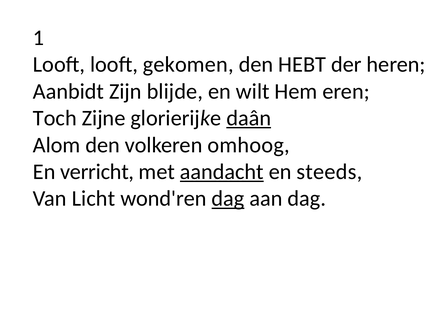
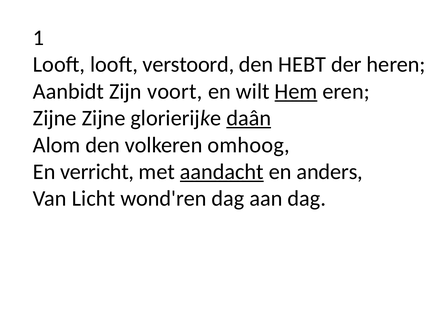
gekomen: gekomen -> verstoord (188, 65)
blijde: blijde -> voort (175, 91)
Hem underline: none -> present (296, 91)
Toch: Toch -> Zijne (55, 118)
steeds: steeds -> anders (330, 172)
dag underline: present -> none (228, 198)
